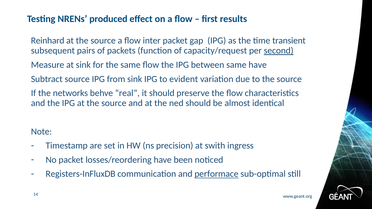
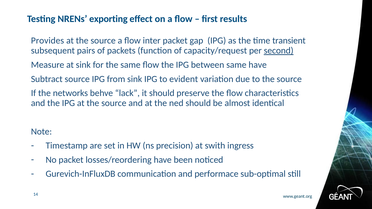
produced: produced -> exporting (108, 19)
Reinhard: Reinhard -> Provides (48, 41)
real: real -> lack (127, 93)
Registers-InFluxDB: Registers-InFluxDB -> Gurevich-InFluxDB (81, 174)
performace underline: present -> none (216, 174)
